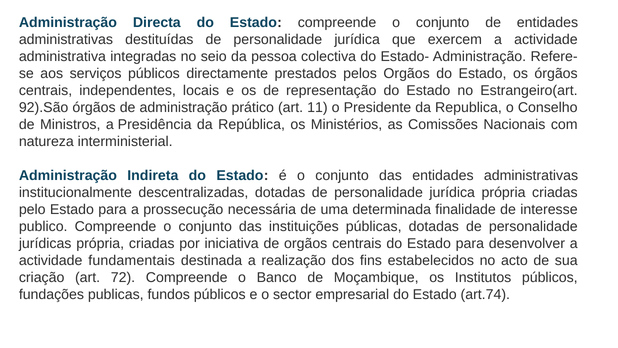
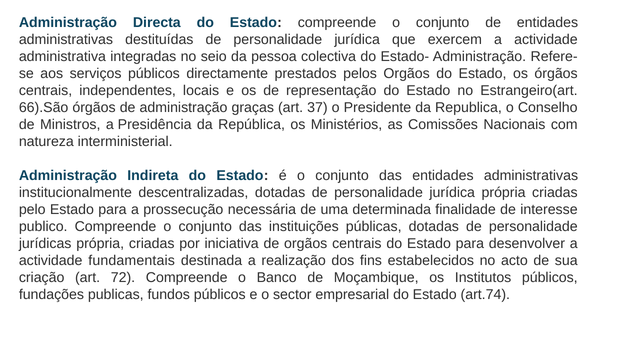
92).São: 92).São -> 66).São (44, 107)
prático: prático -> graças (253, 107)
11: 11 -> 37 (317, 107)
